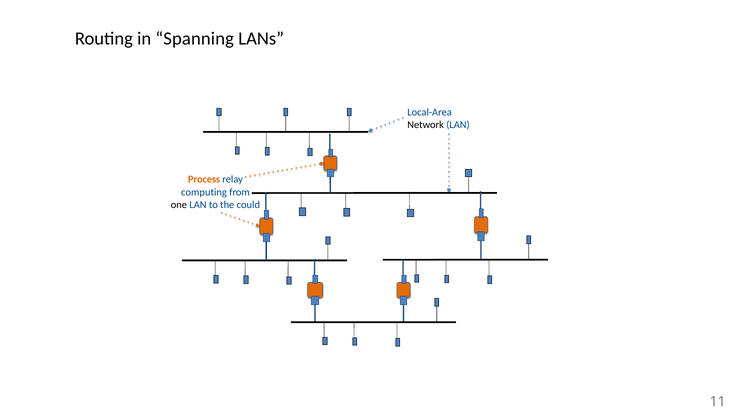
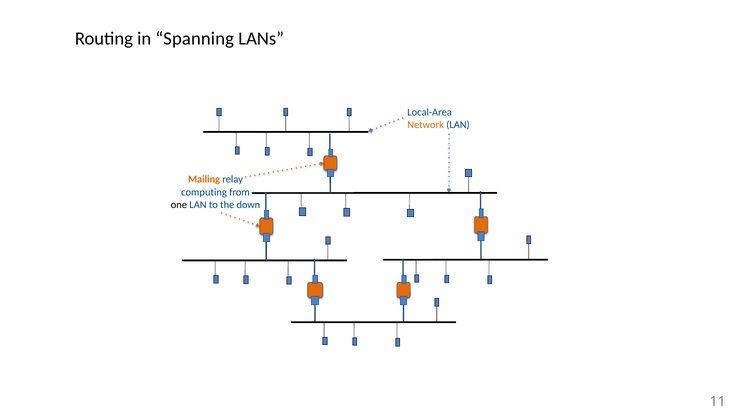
Network colour: black -> orange (426, 125)
Process: Process -> Mailing (204, 179)
could: could -> down (248, 205)
